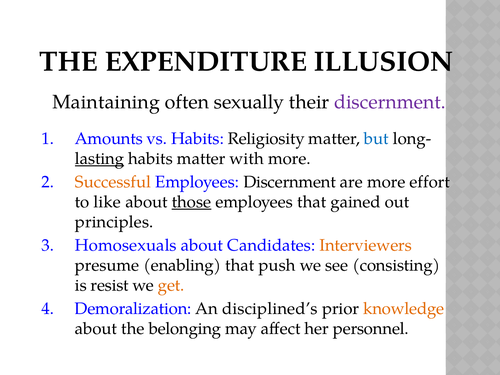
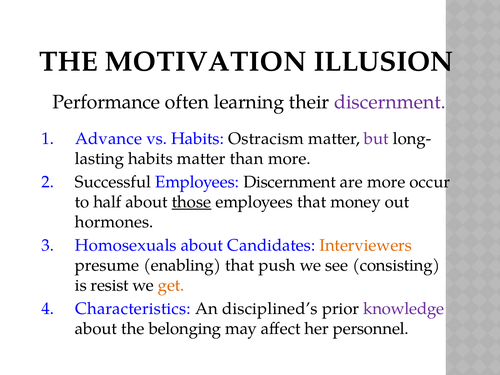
EXPENDITURE: EXPENDITURE -> MOTIVATION (206, 62)
Maintaining: Maintaining -> Performance (106, 102)
sexually: sexually -> learning (249, 102)
Amounts: Amounts -> Advance (109, 139)
Religiosity: Religiosity -> Ostracism (266, 139)
but colour: blue -> purple (376, 139)
lasting underline: present -> none (100, 159)
with: with -> than (247, 159)
Successful colour: orange -> black (113, 182)
effort: effort -> occur (430, 182)
like: like -> half (107, 202)
gained: gained -> money (356, 202)
principles: principles -> hormones (114, 222)
Demoralization: Demoralization -> Characteristics (133, 309)
knowledge colour: orange -> purple (404, 309)
